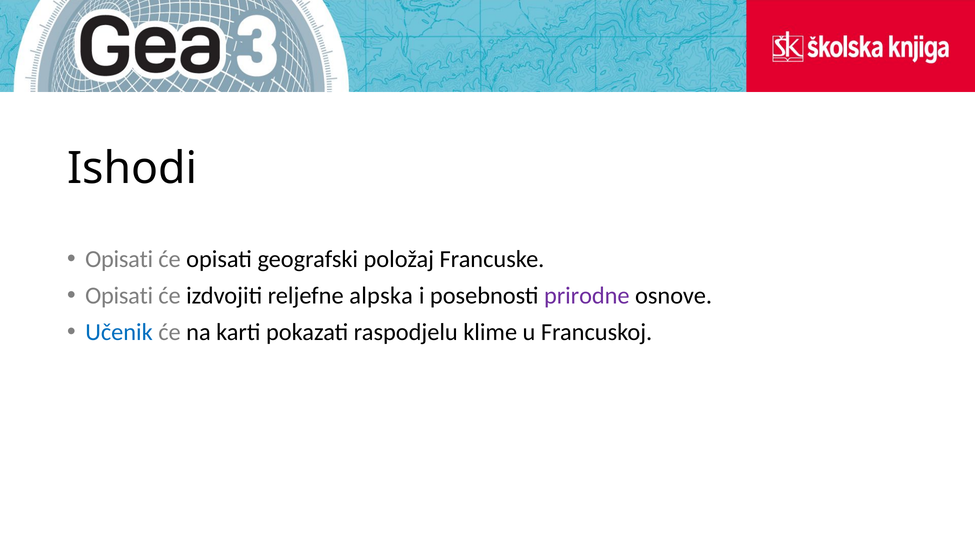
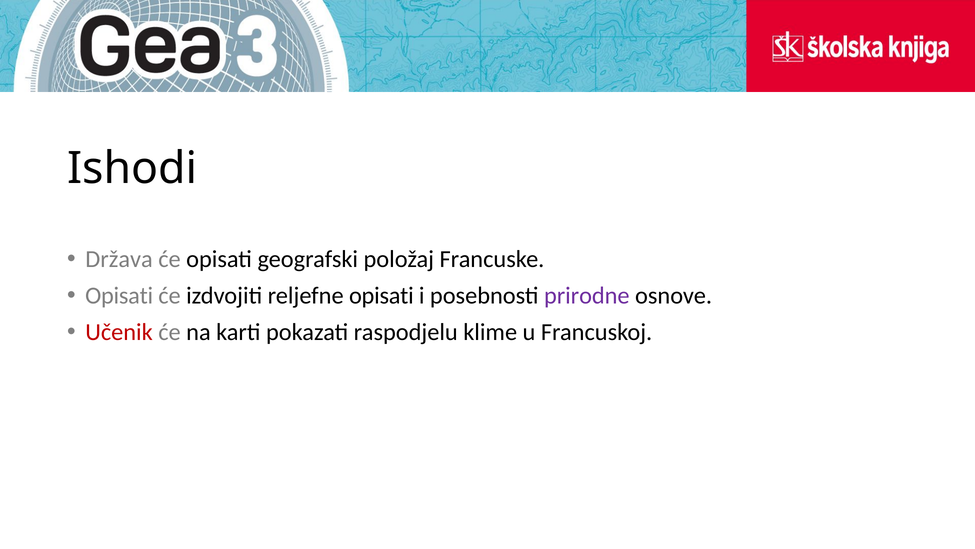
Opisati: Opisati -> Država (119, 259)
reljefne alpska: alpska -> opisati (381, 295)
Učenik colour: blue -> red (119, 332)
